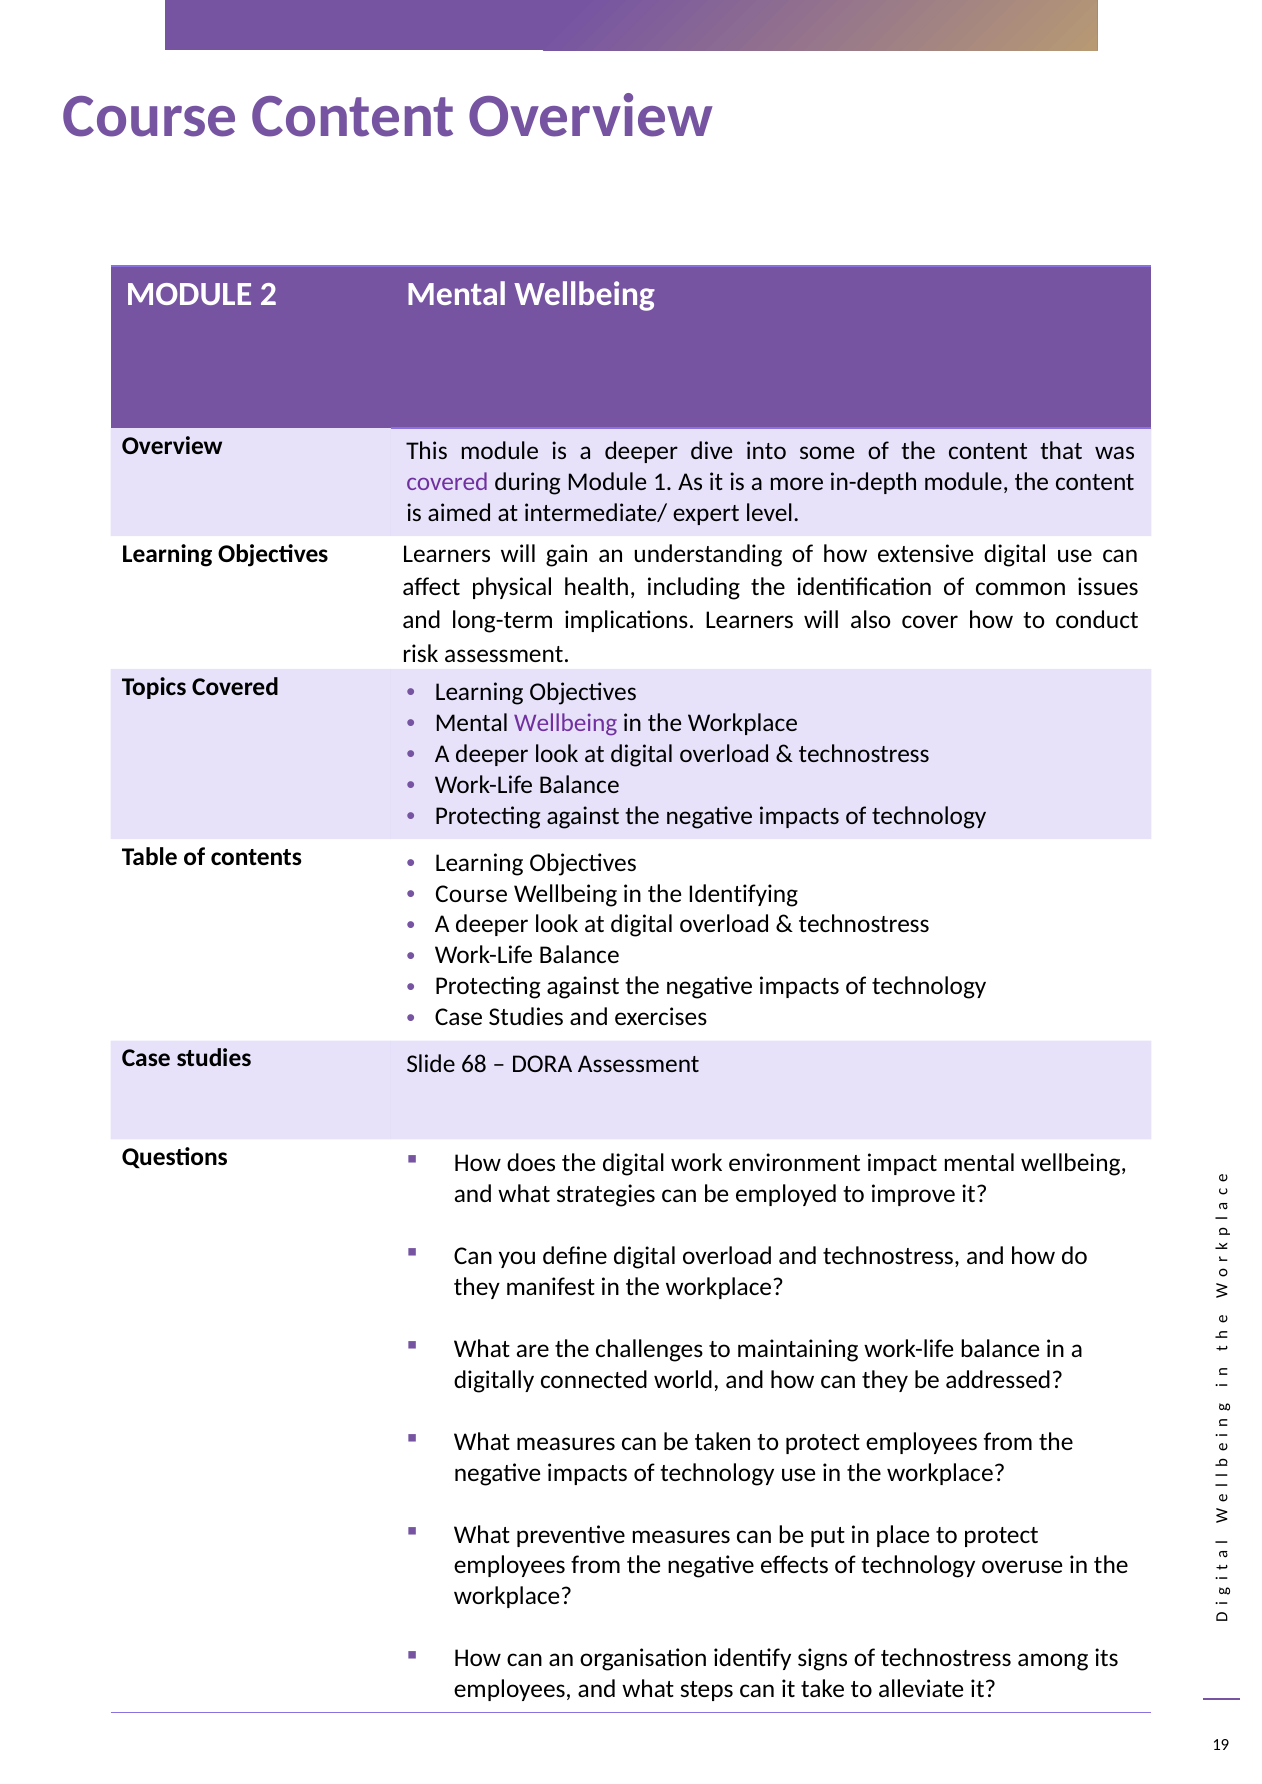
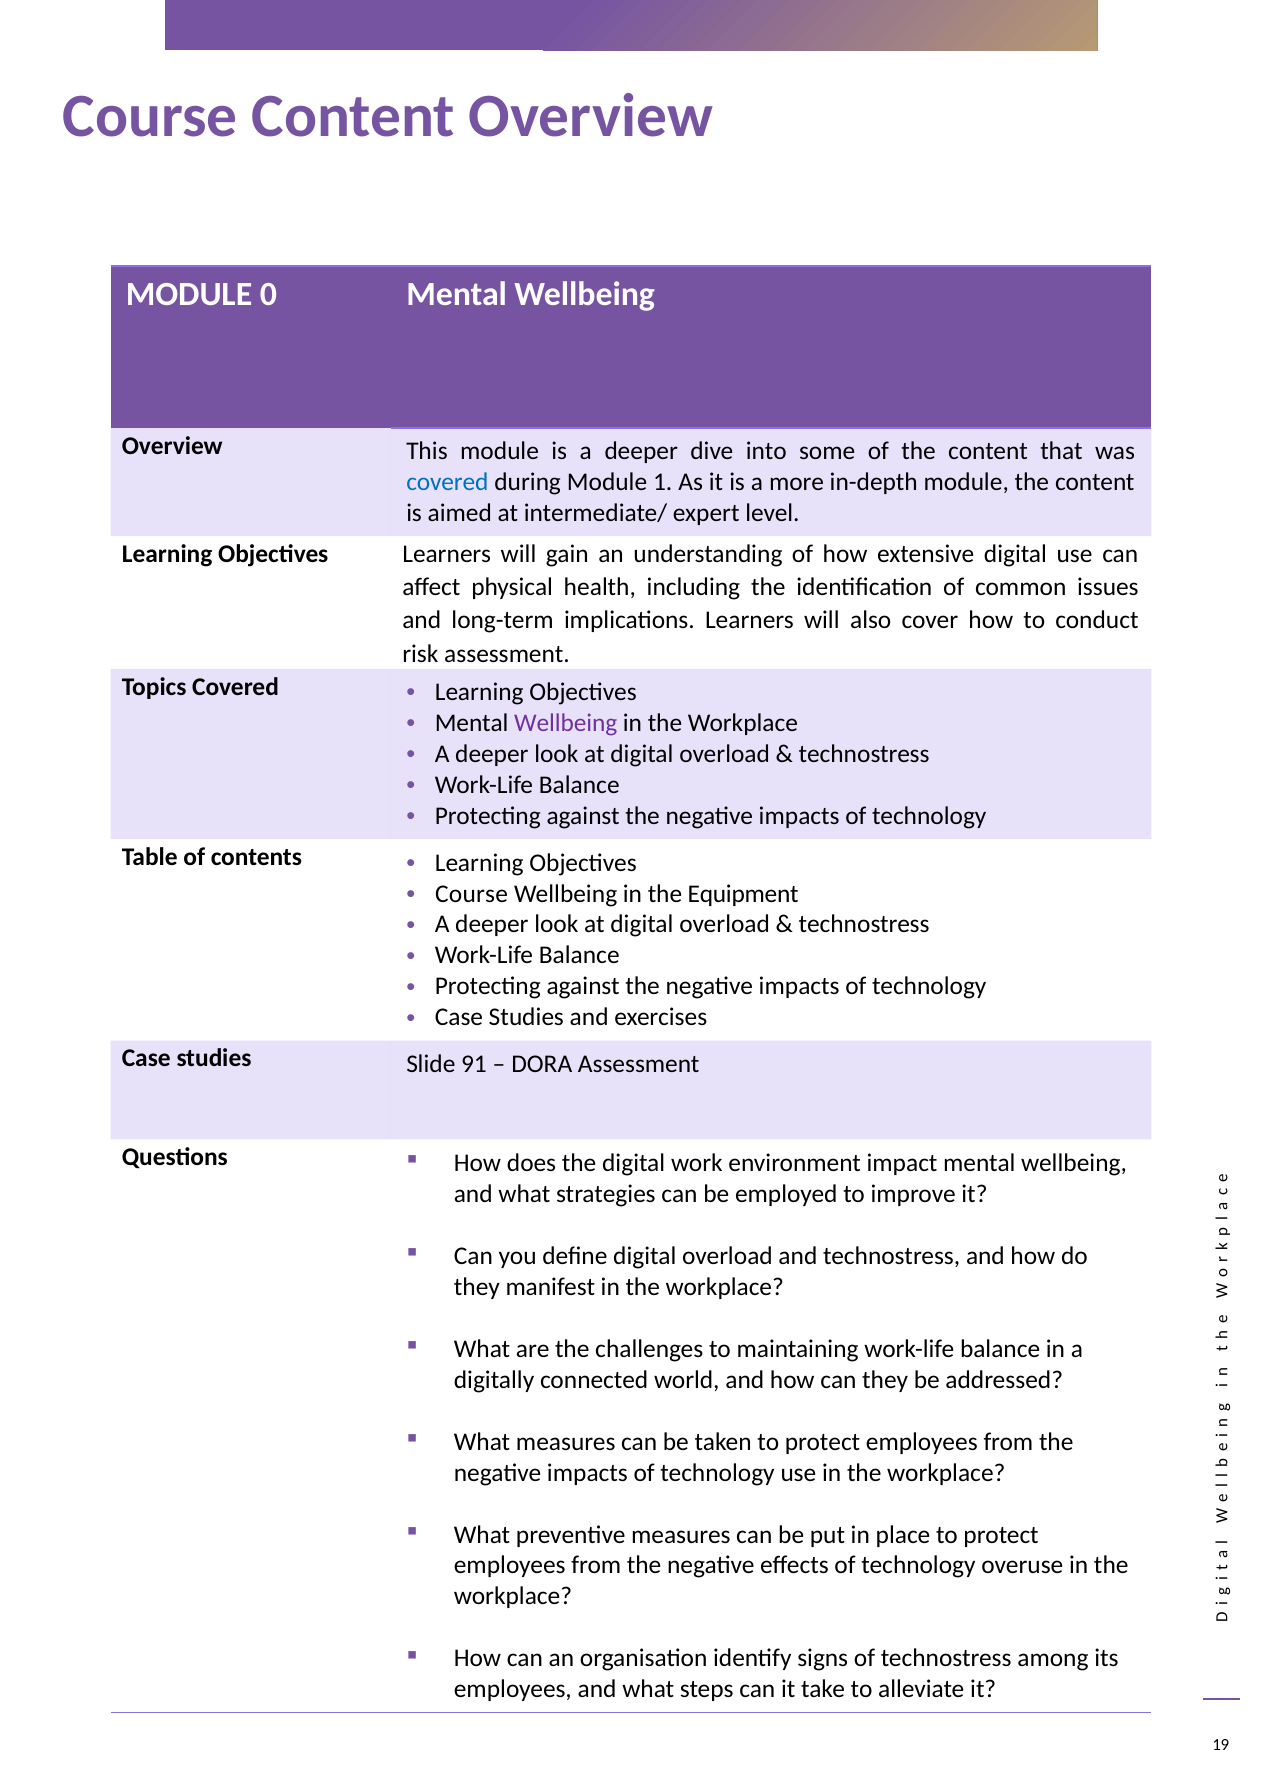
2: 2 -> 0 (268, 295)
covered colour: purple -> blue (447, 483)
Identifying: Identifying -> Equipment (743, 894)
68: 68 -> 91 (474, 1064)
